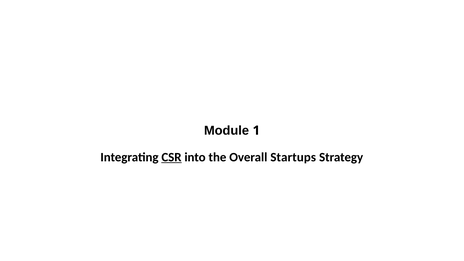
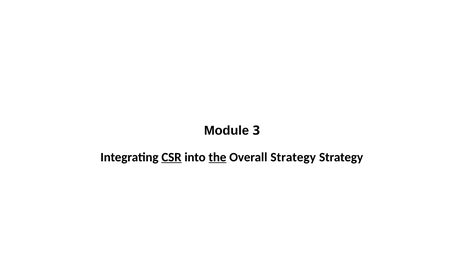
1: 1 -> 3 (256, 130)
the underline: none -> present (217, 157)
Overall Startups: Startups -> Strategy (293, 157)
